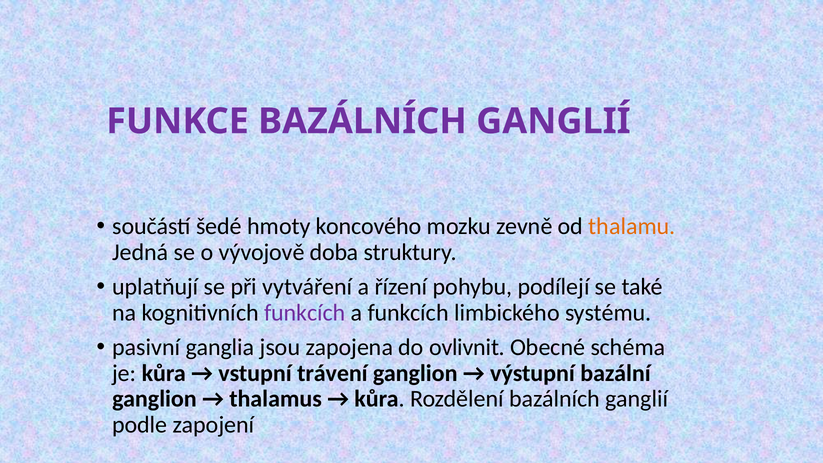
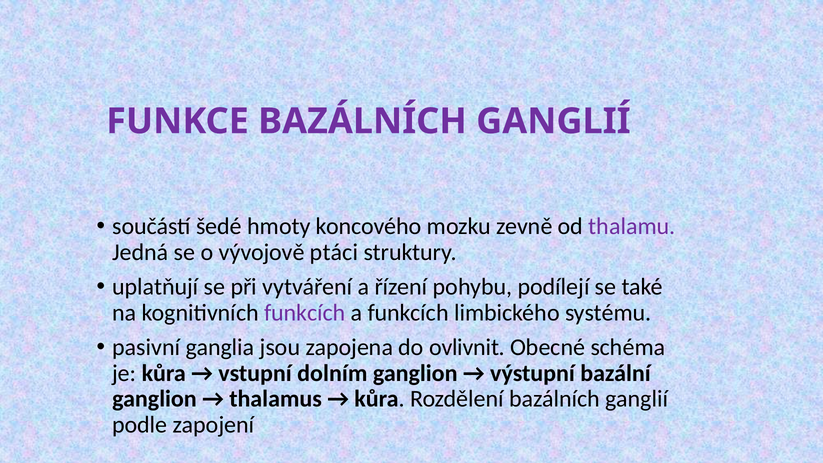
thalamu colour: orange -> purple (632, 226)
doba: doba -> ptáci (334, 252)
trávení: trávení -> dolním (332, 373)
